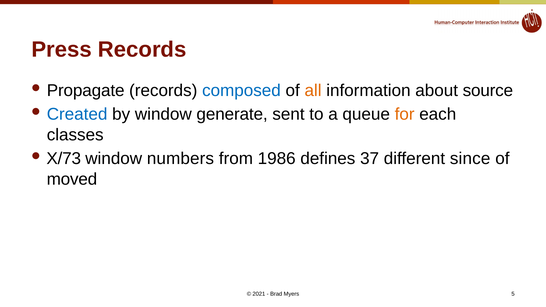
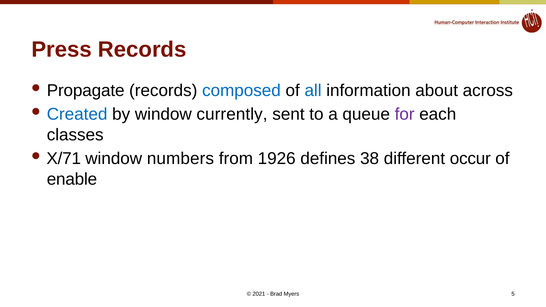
all colour: orange -> blue (313, 90)
source: source -> across (488, 90)
generate: generate -> currently (232, 114)
for colour: orange -> purple (405, 114)
X/73: X/73 -> X/71 (64, 159)
1986: 1986 -> 1926 (277, 159)
37: 37 -> 38 (370, 159)
since: since -> occur (470, 159)
moved: moved -> enable (72, 179)
